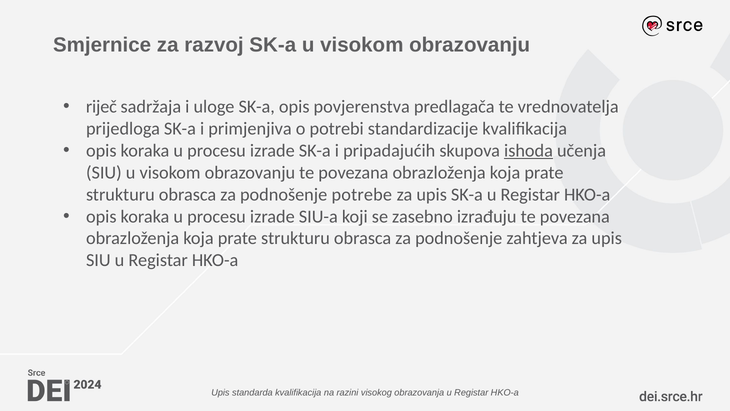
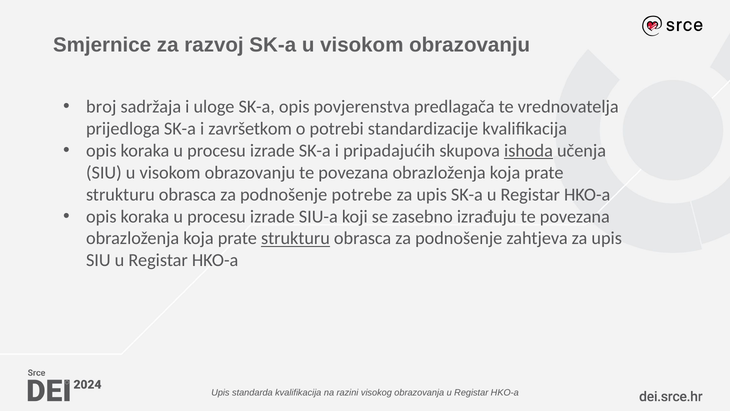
riječ: riječ -> broj (101, 107)
primjenjiva: primjenjiva -> završetkom (250, 129)
strukturu underline: none -> present (295, 238)
